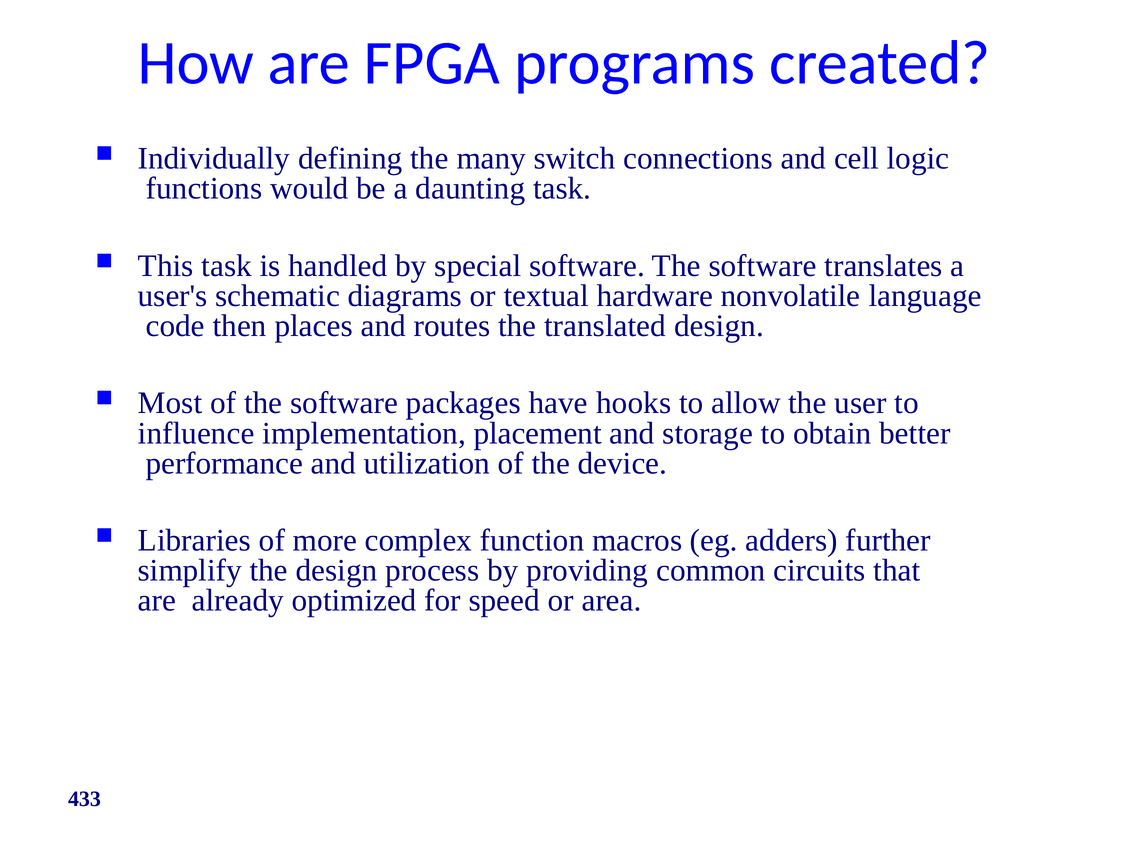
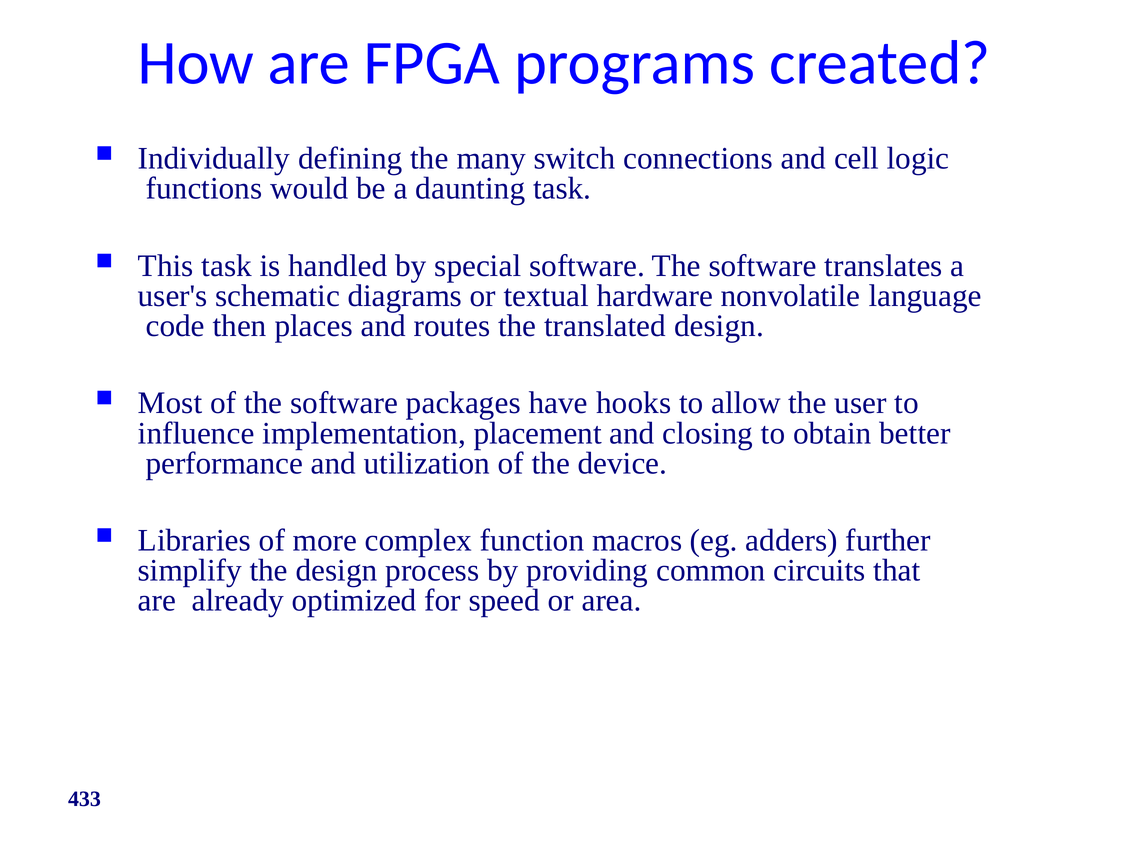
storage: storage -> closing (708, 433)
